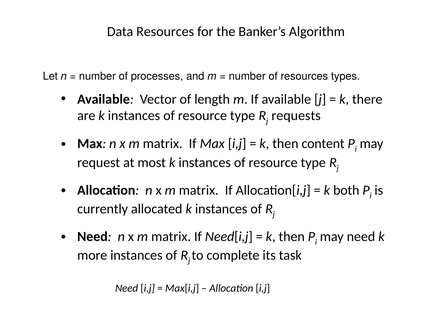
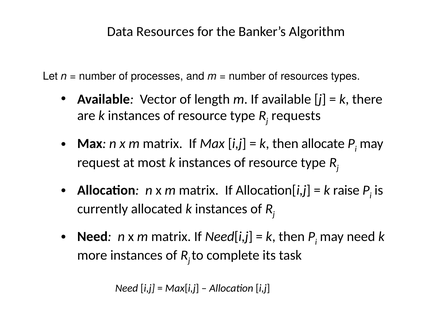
content: content -> allocate (323, 144)
both: both -> raise (346, 190)
